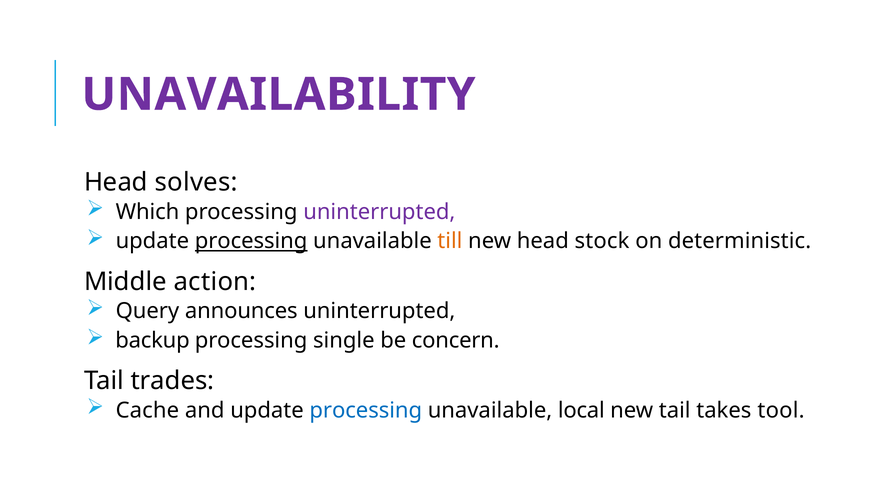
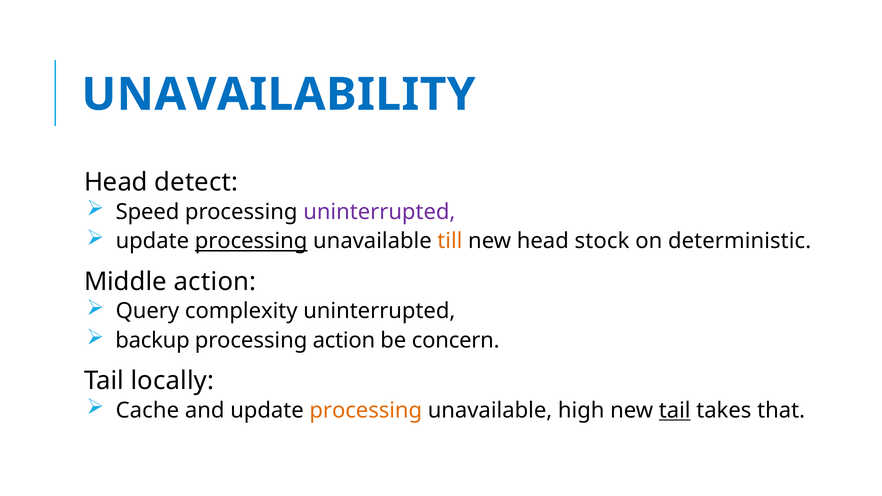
UNAVAILABILITY colour: purple -> blue (278, 95)
solves: solves -> detect (196, 182)
Which: Which -> Speed (147, 212)
announces: announces -> complexity (241, 311)
processing single: single -> action (344, 341)
trades: trades -> locally (172, 381)
processing colour: blue -> orange (366, 411)
local: local -> high (581, 411)
tail underline: none -> present (675, 411)
tool: tool -> that (781, 411)
